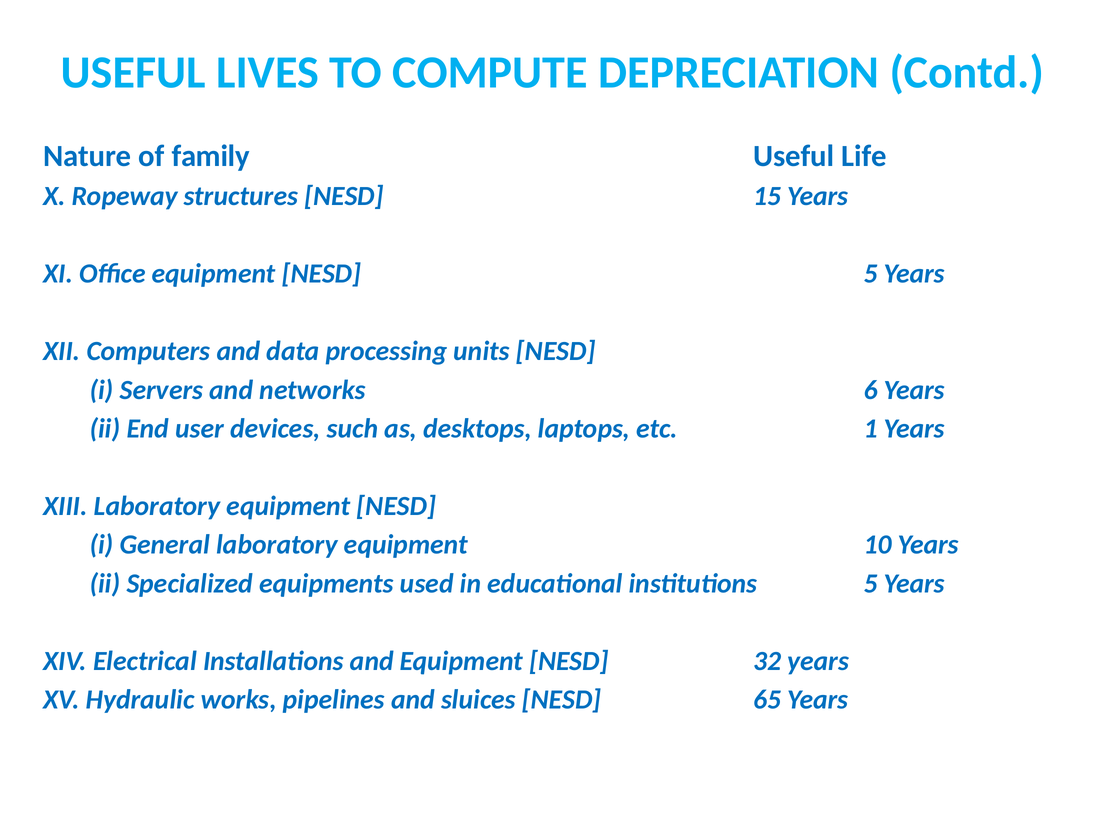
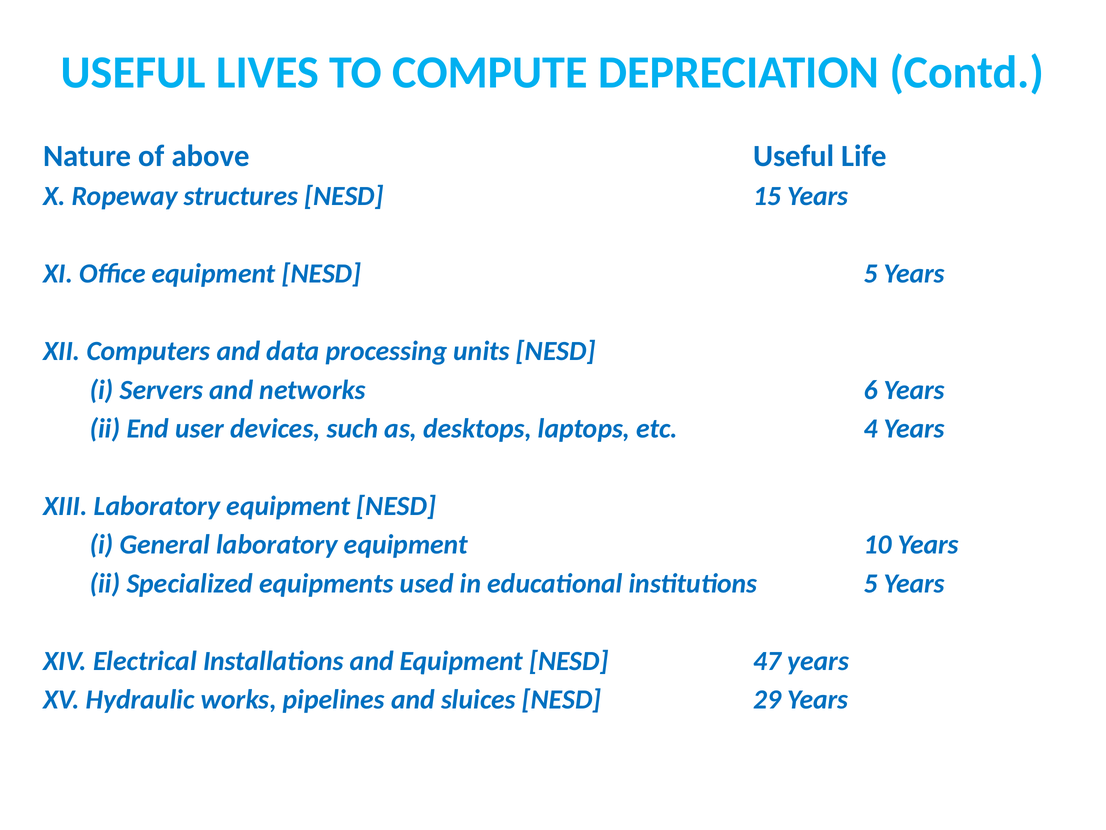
family: family -> above (211, 156)
1: 1 -> 4 (871, 428)
32: 32 -> 47 (767, 661)
65: 65 -> 29 (767, 699)
